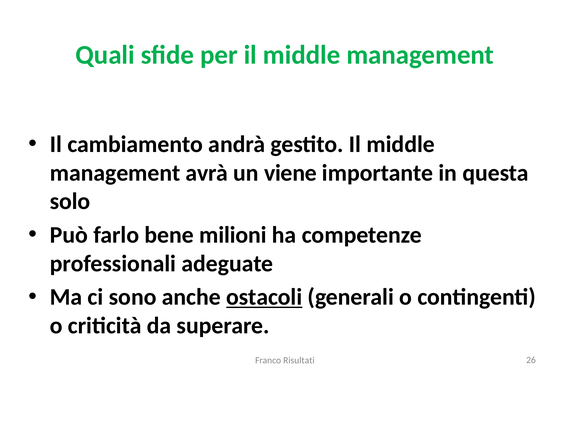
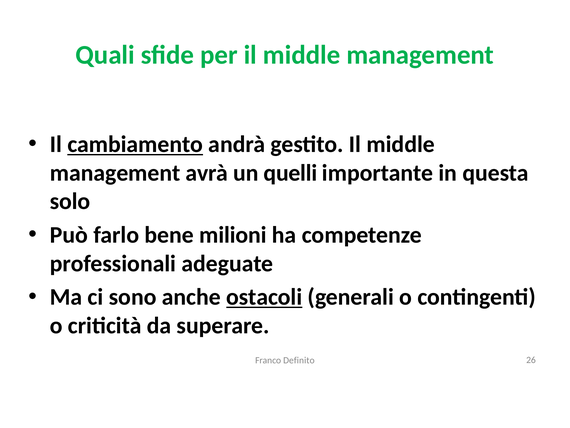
cambiamento underline: none -> present (135, 144)
viene: viene -> quelli (290, 173)
Risultati: Risultati -> Definito (299, 360)
